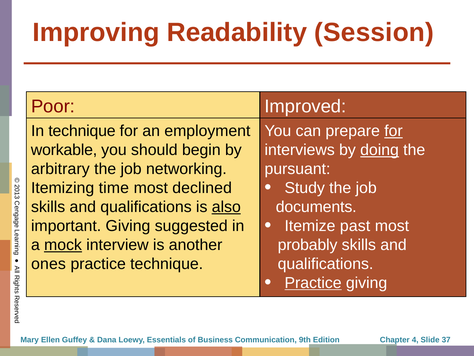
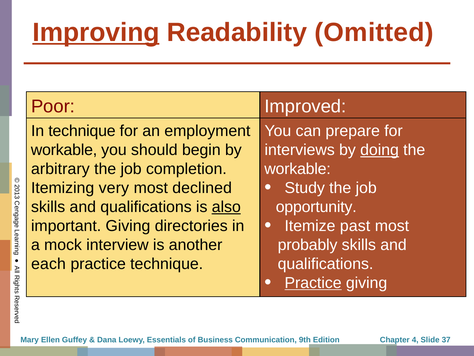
Improving underline: none -> present (96, 32)
Session: Session -> Omitted (374, 32)
for underline: present -> none (393, 131)
networking: networking -> completion (186, 169)
pursuant: pursuant -> workable (298, 169)
time: time -> very (114, 188)
documents: documents -> opportunity (316, 207)
suggested: suggested -> directories (191, 226)
mock underline: present -> none (63, 245)
ones: ones -> each (48, 264)
